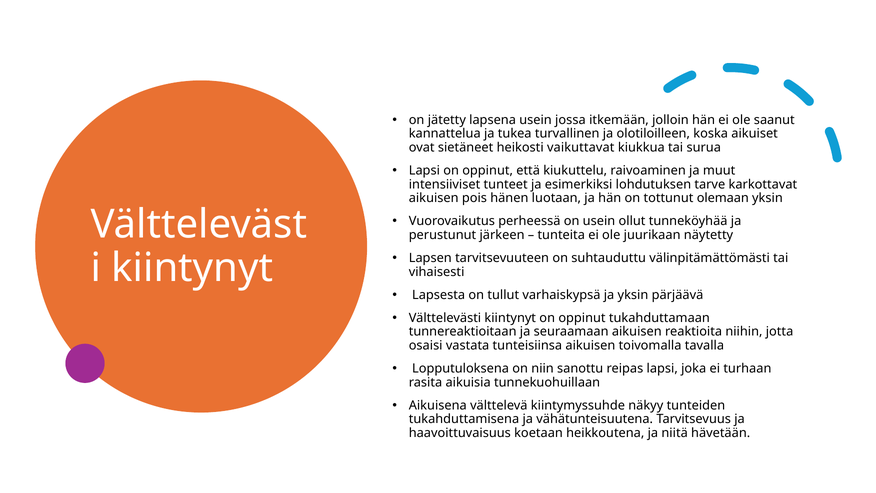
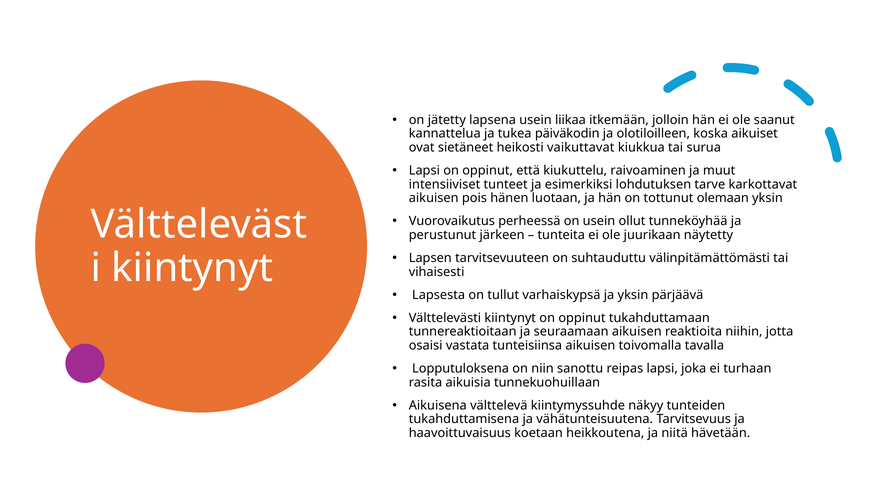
jossa: jossa -> liikaa (570, 120)
turvallinen: turvallinen -> päiväkodin (567, 134)
